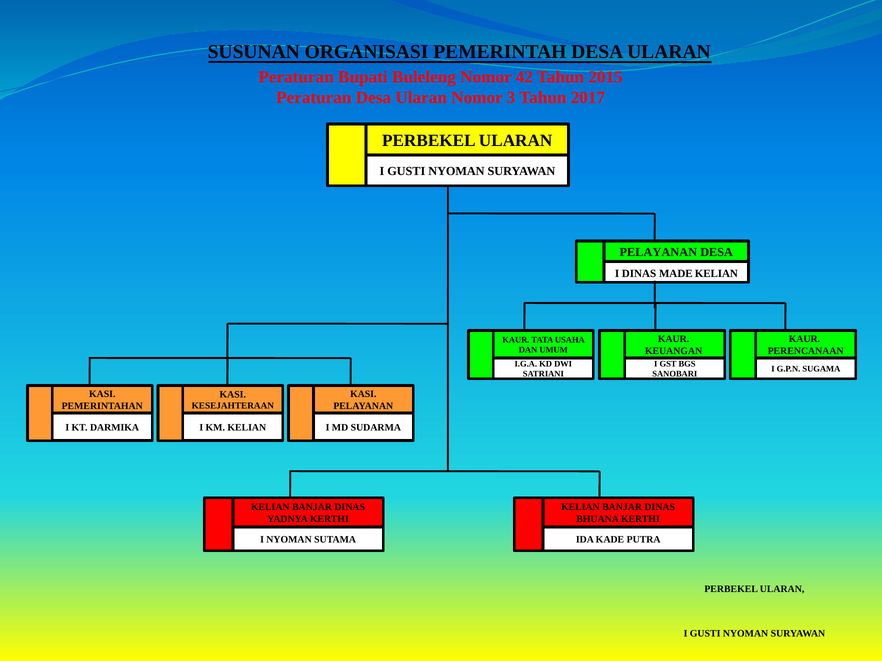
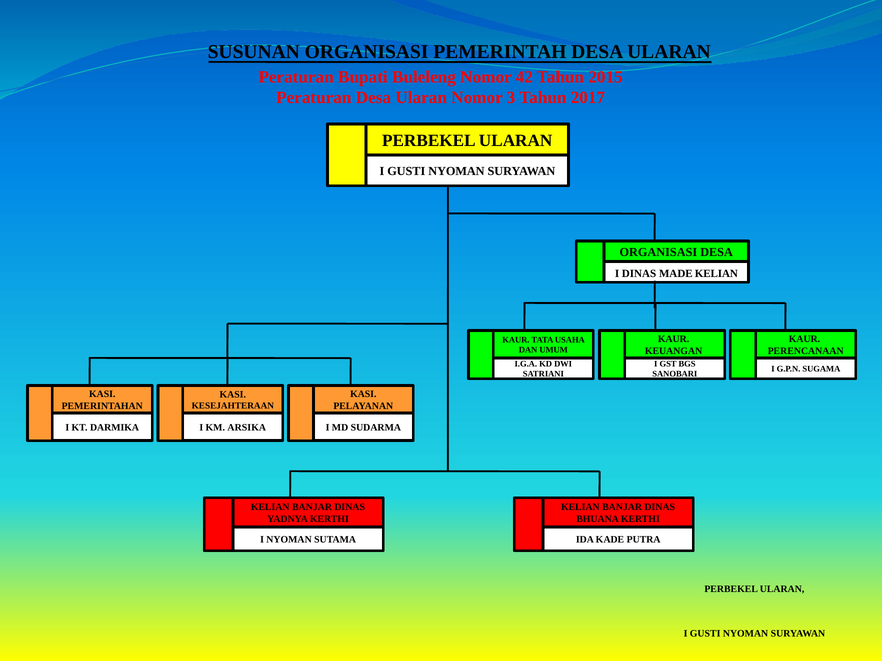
PELAYANAN: PELAYANAN -> ORGANISASI (658, 252)
KM KELIAN: KELIAN -> ARSIKA (247, 428)
